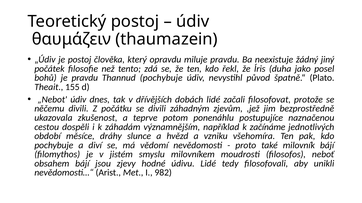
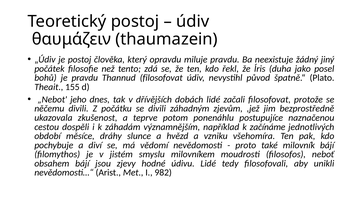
Thannud pochybuje: pochybuje -> filosofovat (161, 78)
„Nebot údiv: údiv -> jeho (78, 100)
